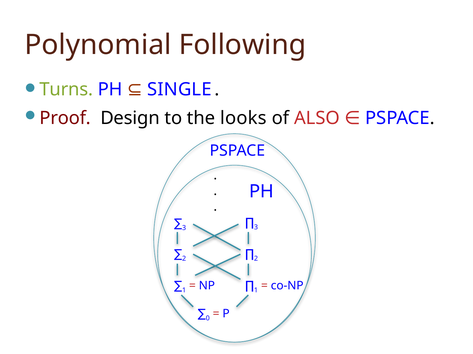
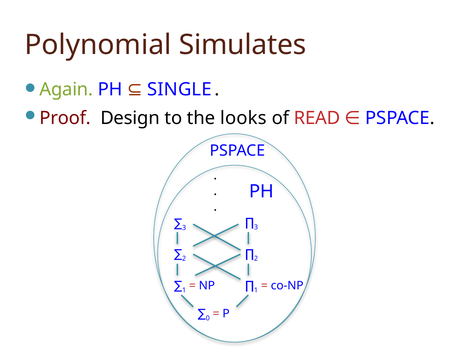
Following: Following -> Simulates (243, 45)
Turns: Turns -> Again (66, 90)
ALSO: ALSO -> READ (317, 119)
